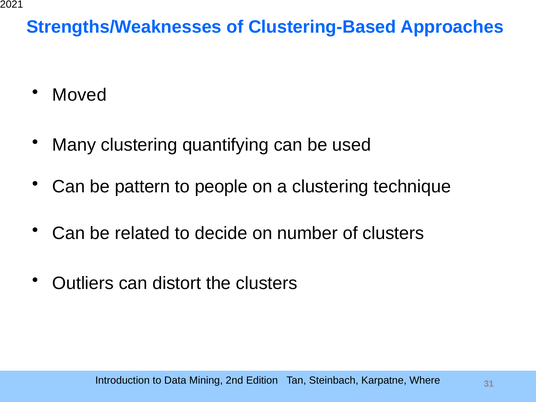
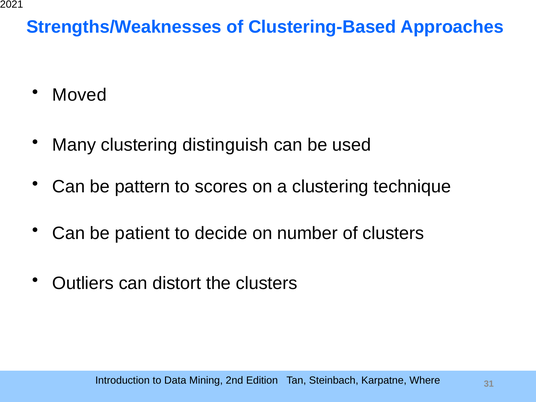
quantifying: quantifying -> distinguish (225, 145)
people: people -> scores (221, 187)
related: related -> patient (142, 233)
